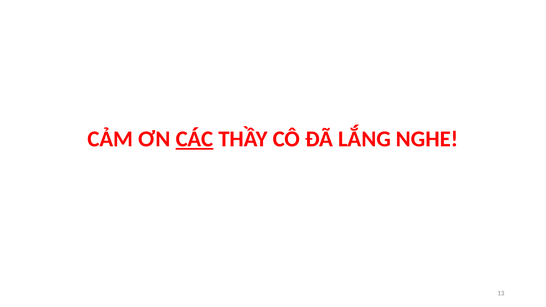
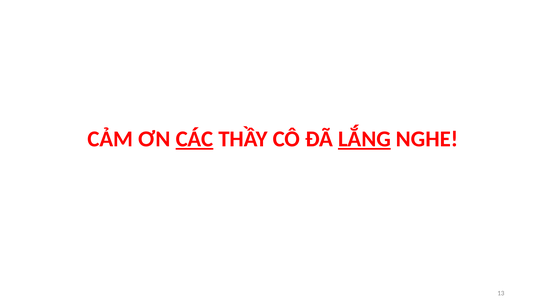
LẮNG underline: none -> present (364, 139)
